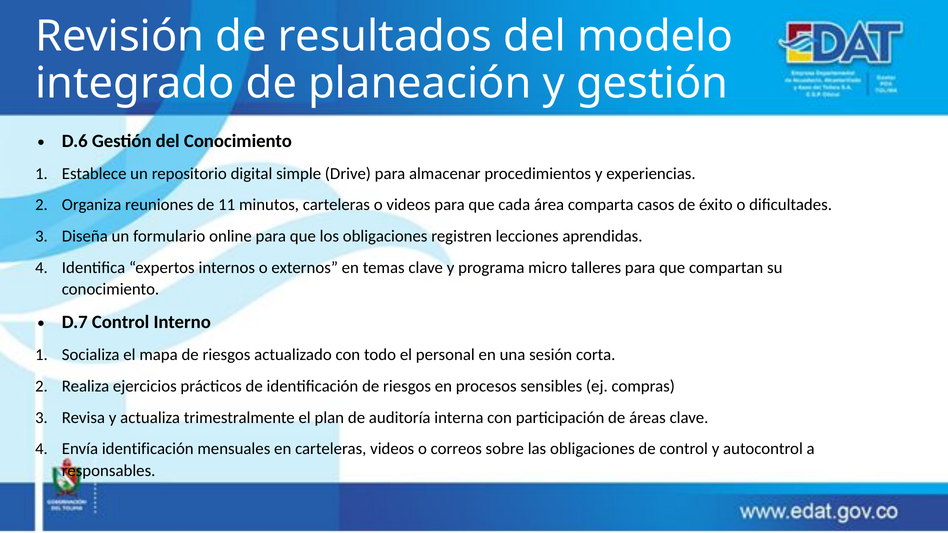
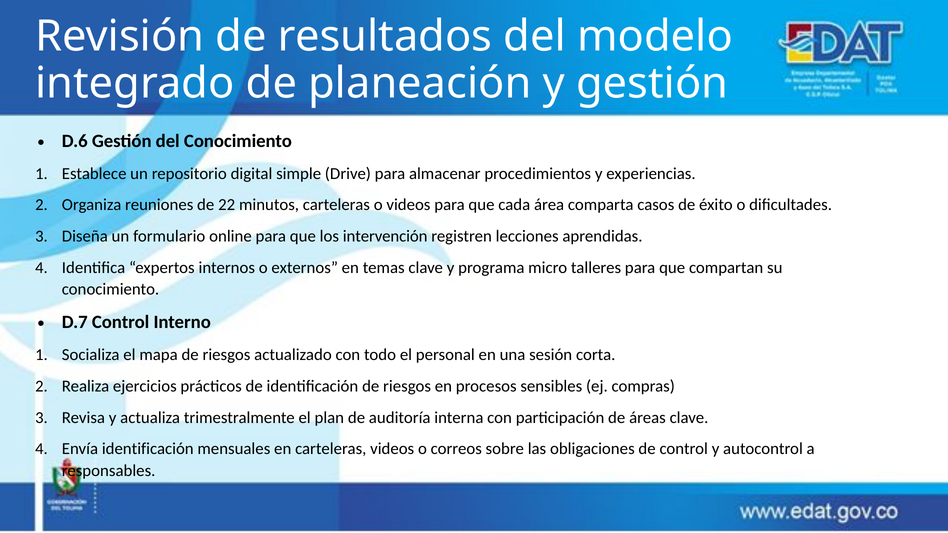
11: 11 -> 22 (227, 205)
los obligaciones: obligaciones -> intervención (385, 236)
